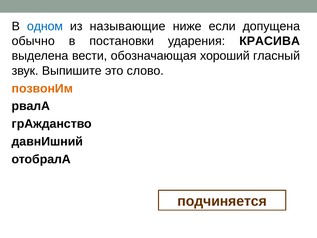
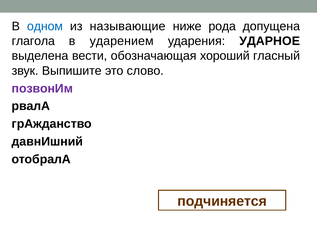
если: если -> рода (222, 26)
обычно: обычно -> глагола (33, 41)
постановки: постановки -> ударением (122, 41)
КРАСИВА: КРАСИВА -> УДАРНОЕ (270, 41)
позвонИм colour: orange -> purple (42, 88)
